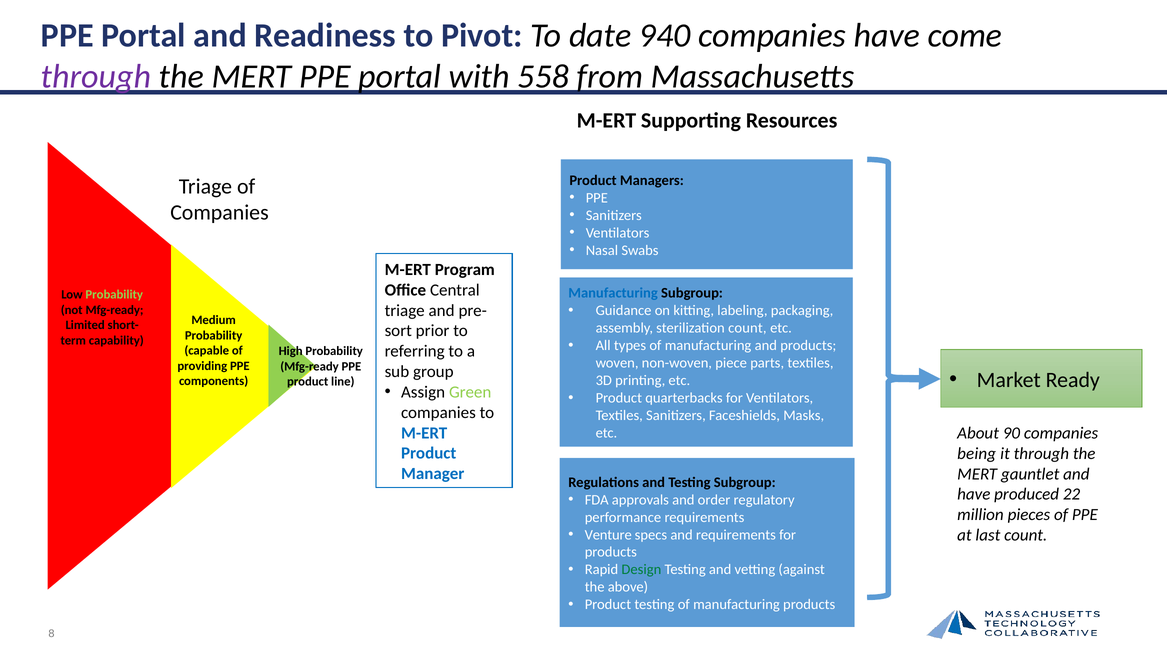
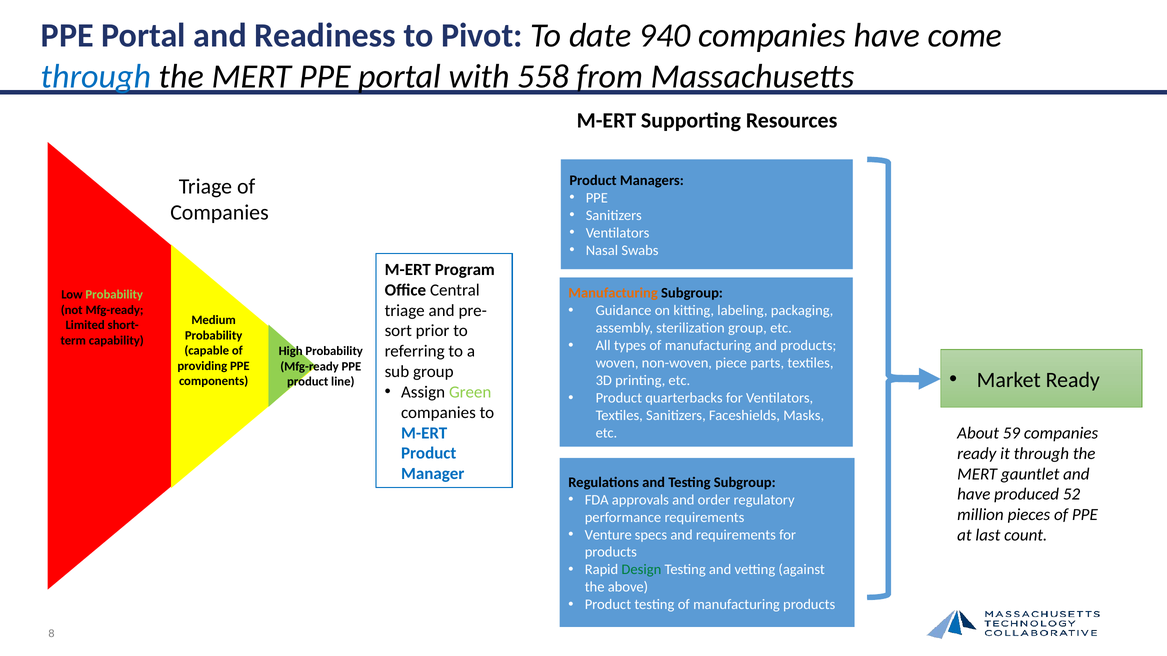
through colour: purple -> blue (96, 77)
Manufacturing colour: blue -> orange (613, 293)
sterilization count: count -> group (747, 328)
90: 90 -> 59 (1011, 433)
being: being -> ready (977, 454)
22: 22 -> 52 (1072, 495)
